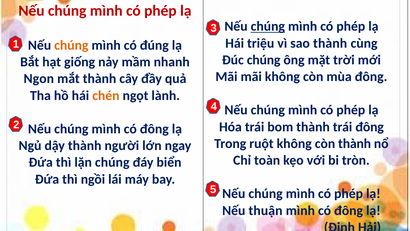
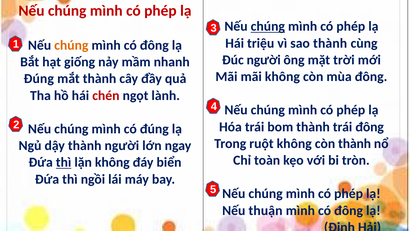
đúng: đúng -> đông (154, 45)
Đúc chúng: chúng -> người (264, 60)
Ngon: Ngon -> Đúng (39, 79)
chén colour: orange -> red (106, 95)
chúng mình có đông: đông -> đúng (154, 129)
thì underline: none -> present (64, 162)
lặn chúng: chúng -> không (112, 162)
